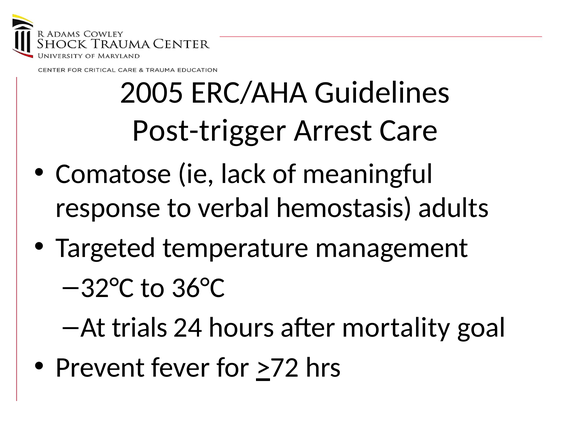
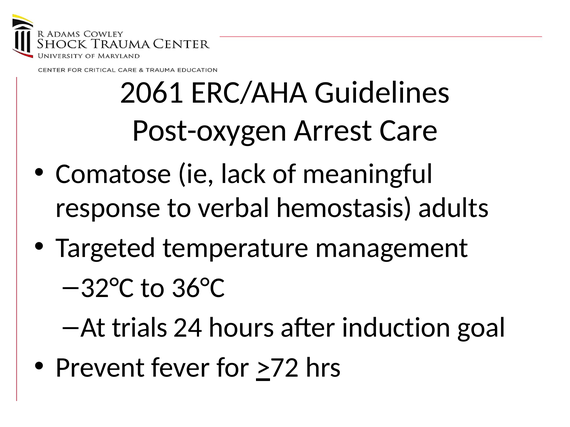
2005: 2005 -> 2061 (152, 92)
Post-trigger: Post-trigger -> Post-oxygen (210, 130)
mortality: mortality -> induction (396, 328)
